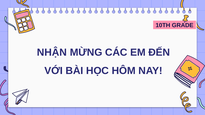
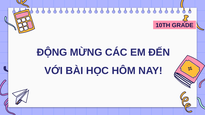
NHẬN: NHẬN -> ĐỘNG (52, 52)
